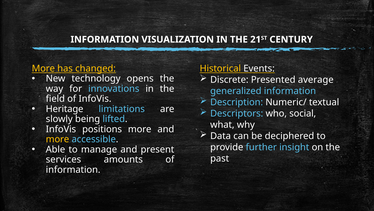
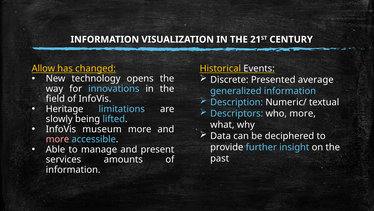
More: More -> Allow (43, 68)
who social: social -> more (303, 113)
positions: positions -> museum (102, 129)
more colour: yellow -> pink (58, 139)
